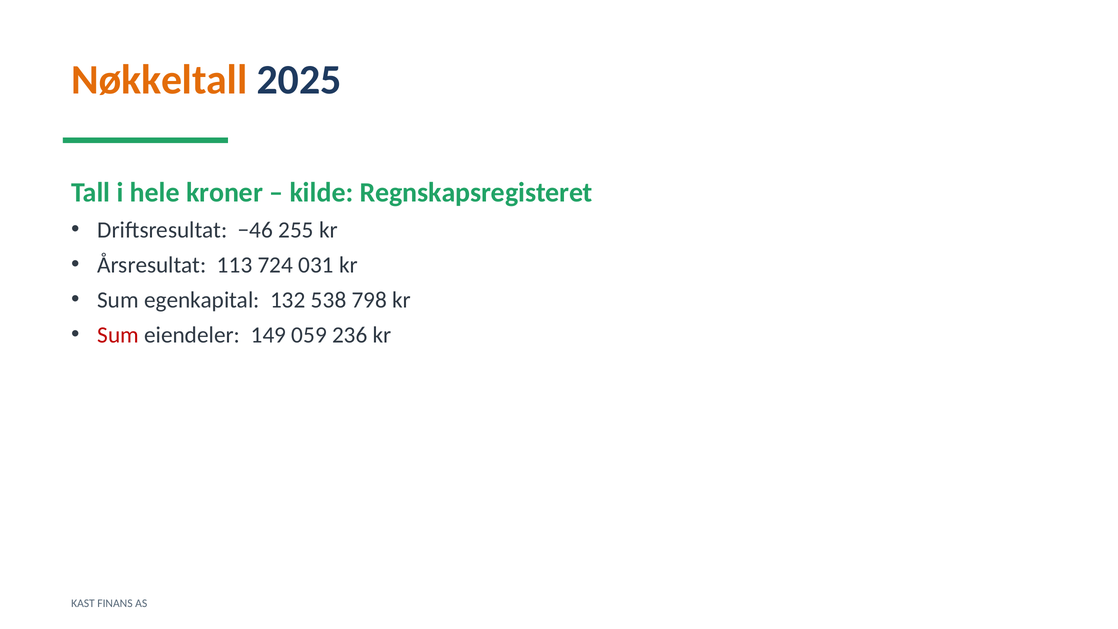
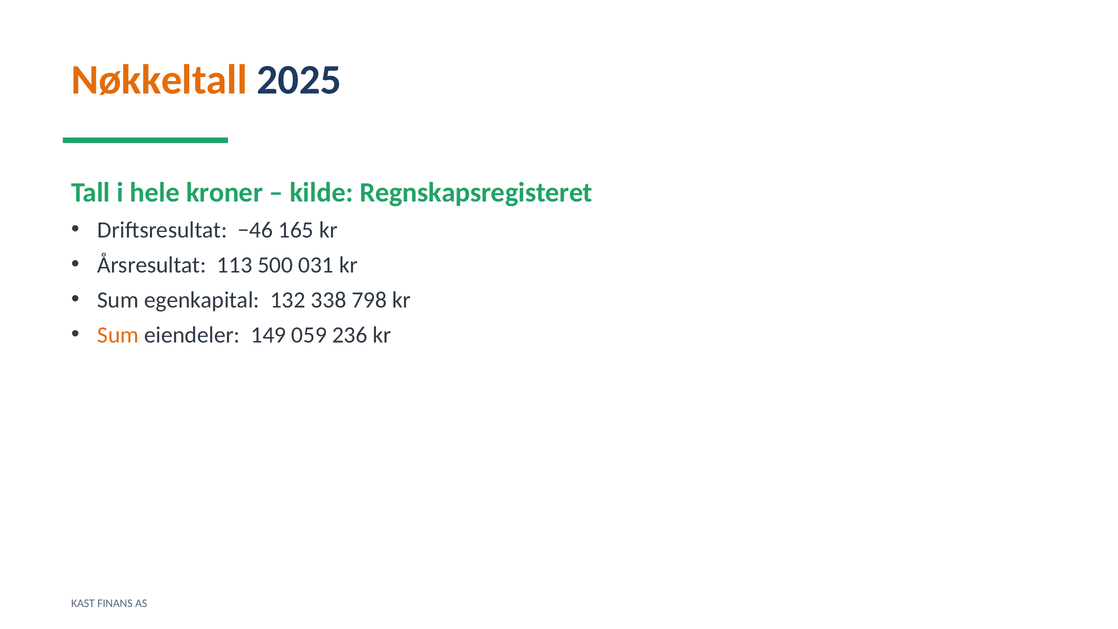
255: 255 -> 165 (296, 230)
724: 724 -> 500 (275, 265)
538: 538 -> 338 (329, 300)
Sum colour: red -> orange (118, 335)
